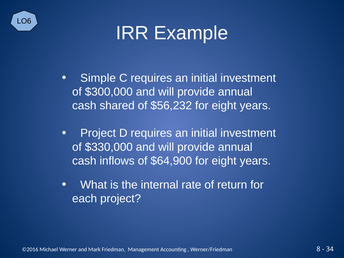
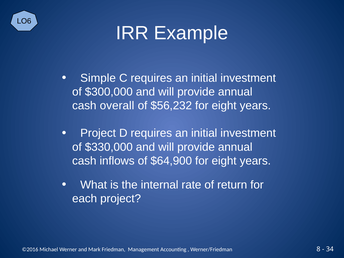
shared: shared -> overall (117, 106)
